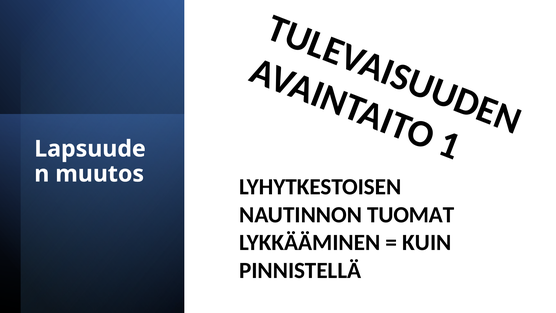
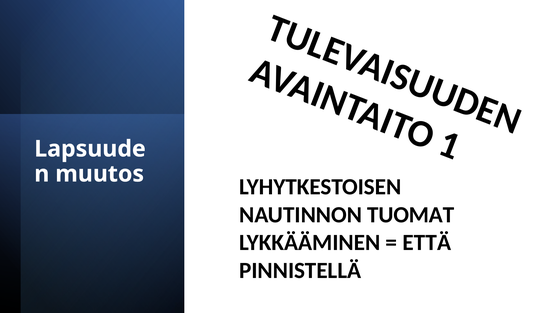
KUIN: KUIN -> ETTÄ (427, 242)
